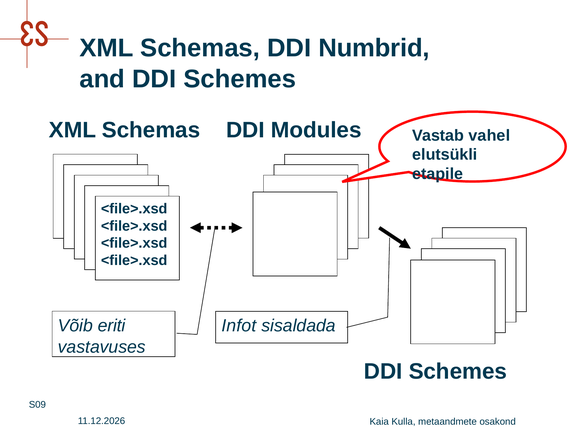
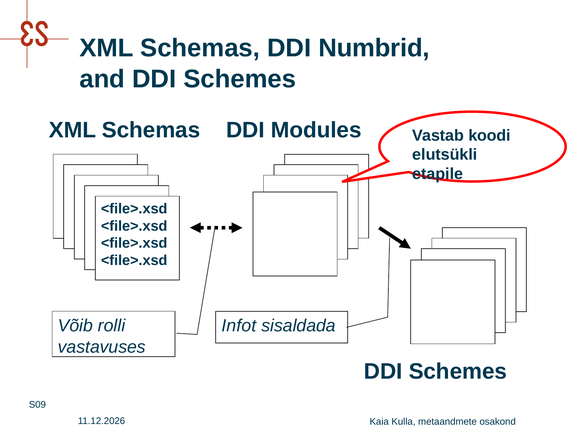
vahel: vahel -> koodi (489, 136)
eriti: eriti -> rolli (112, 326)
